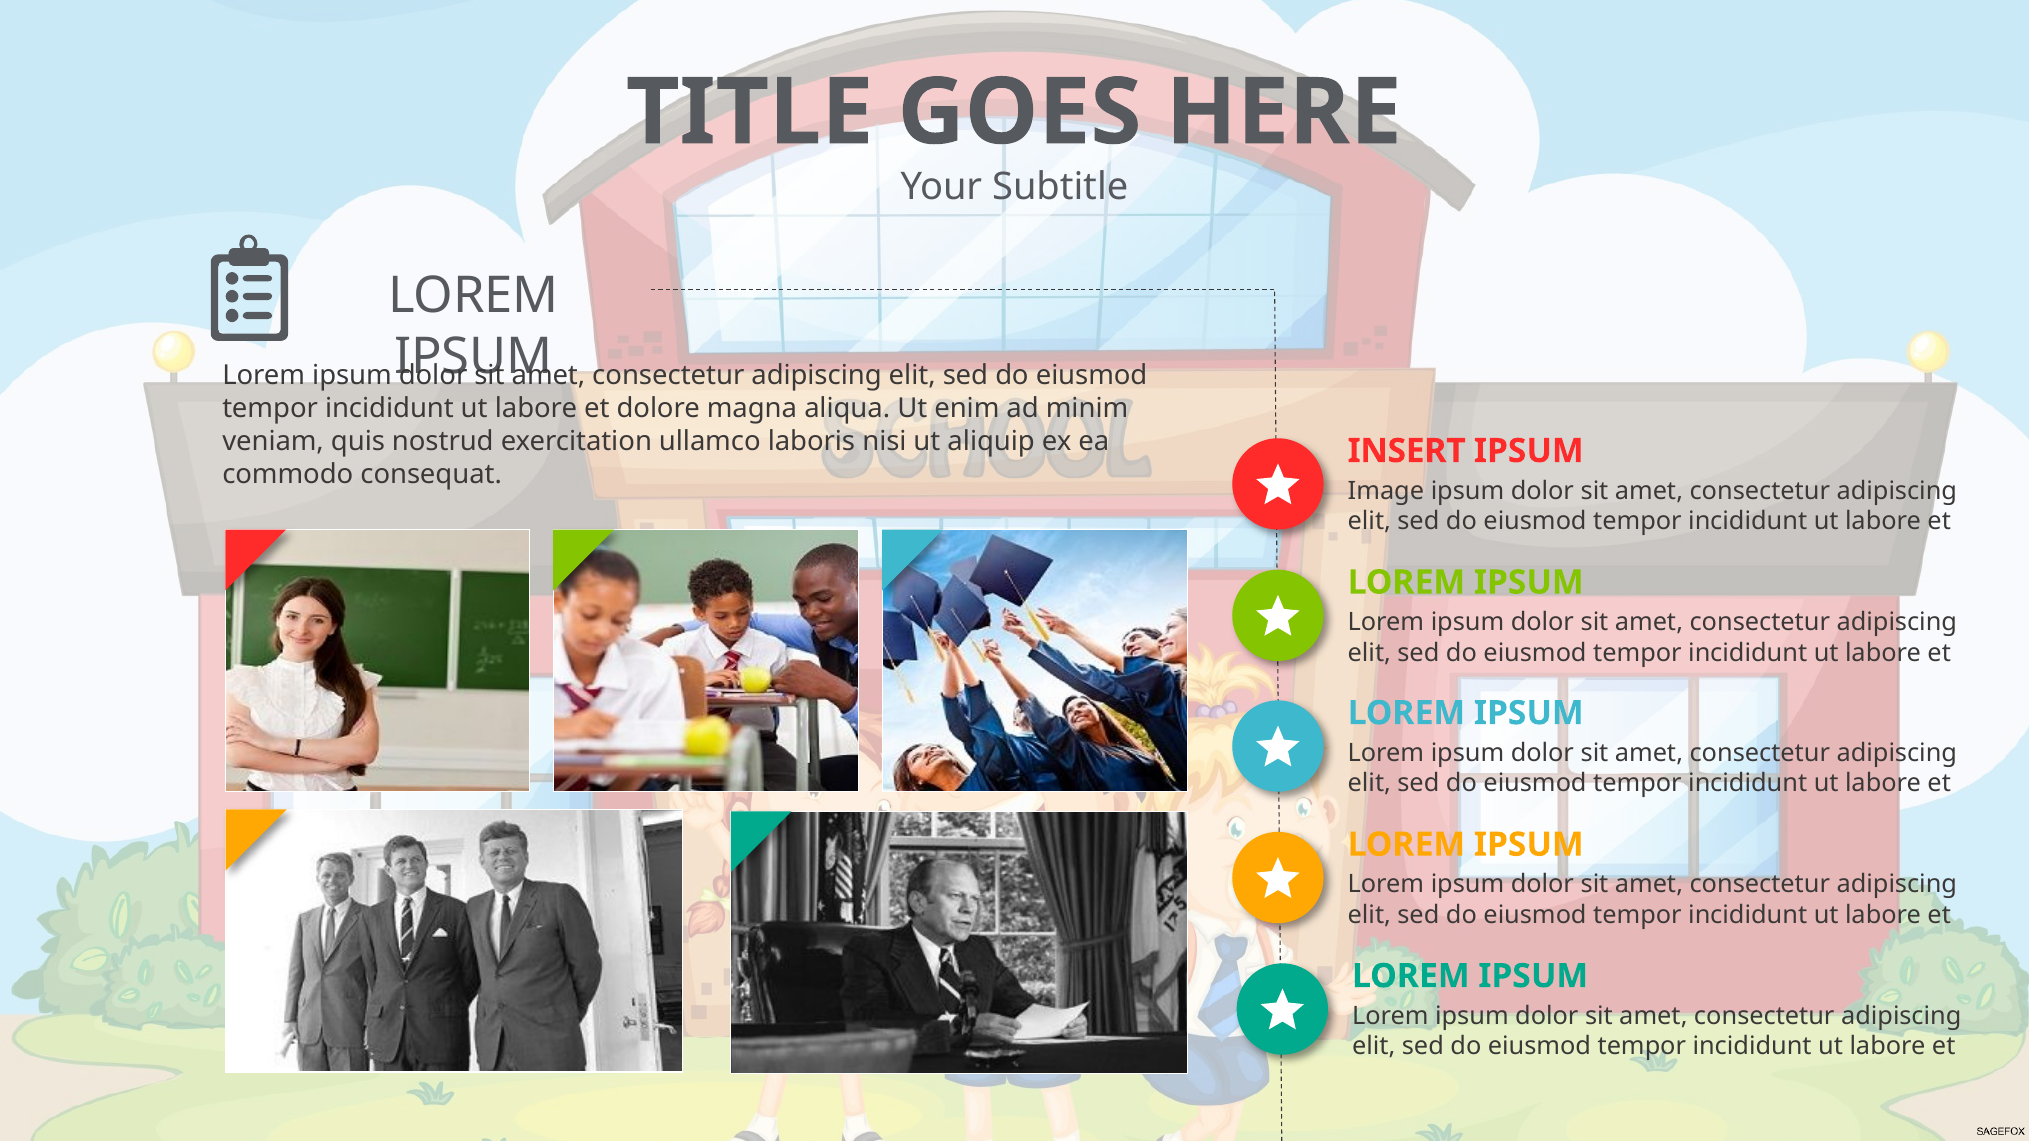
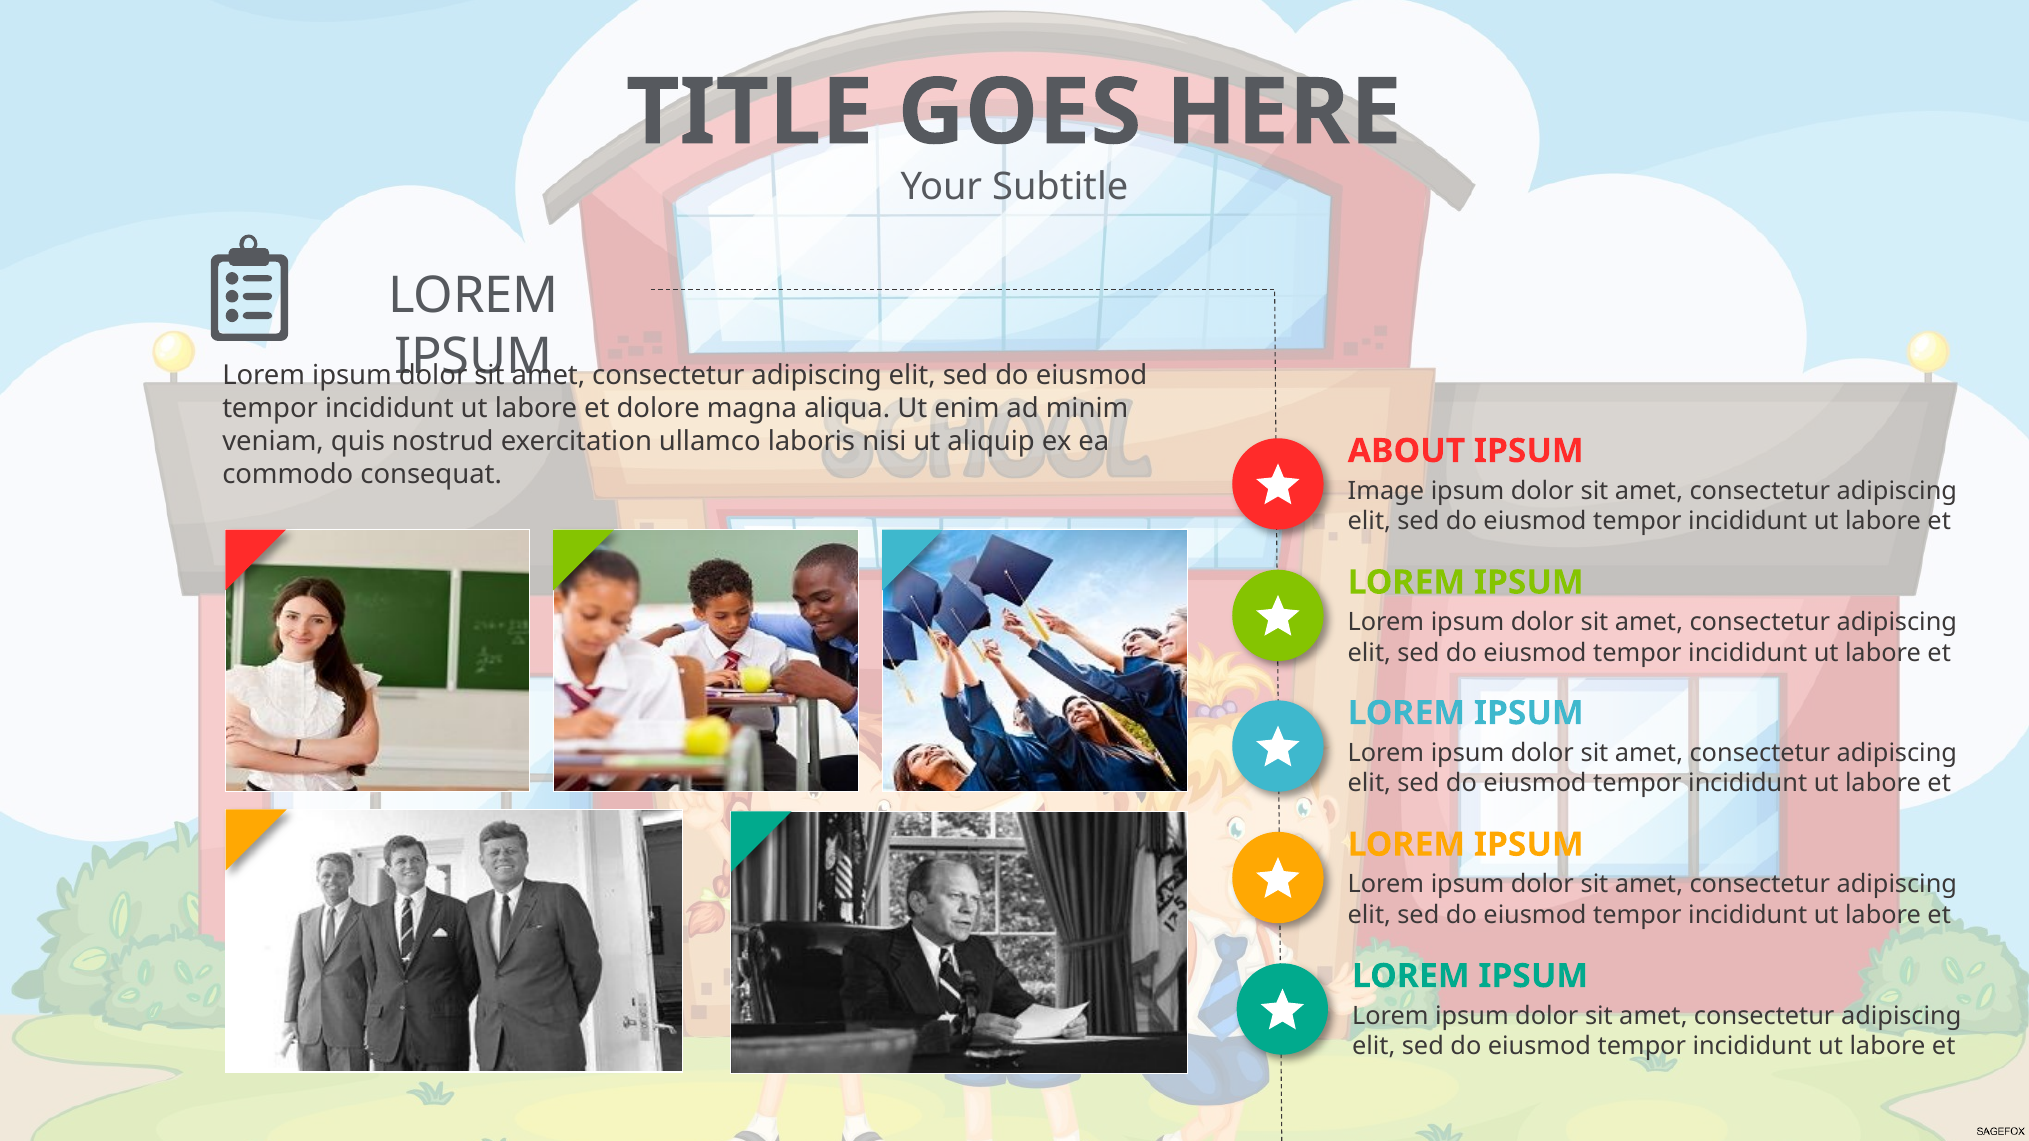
INSERT: INSERT -> ABOUT (1406, 451)
